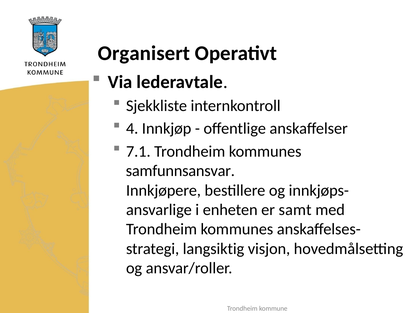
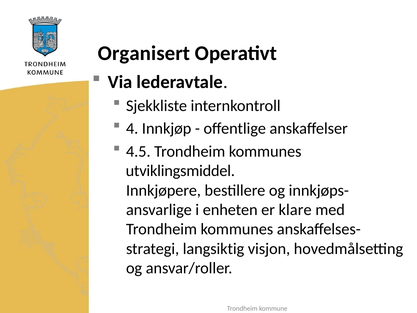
7.1: 7.1 -> 4.5 (138, 151)
samfunnsansvar: samfunnsansvar -> utviklingsmiddel (180, 171)
samt: samt -> klare (295, 210)
